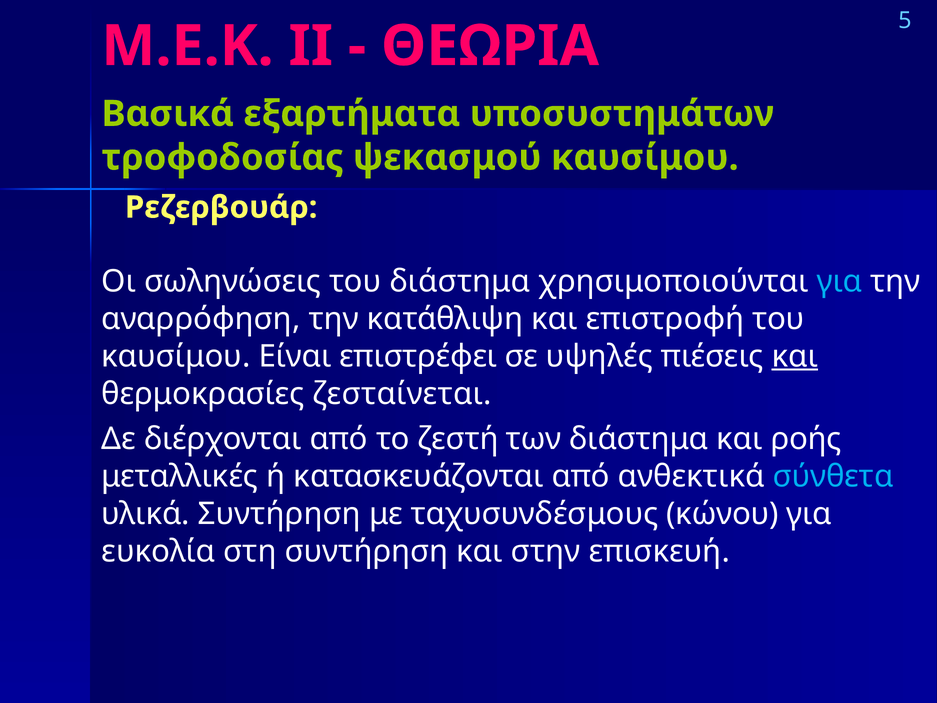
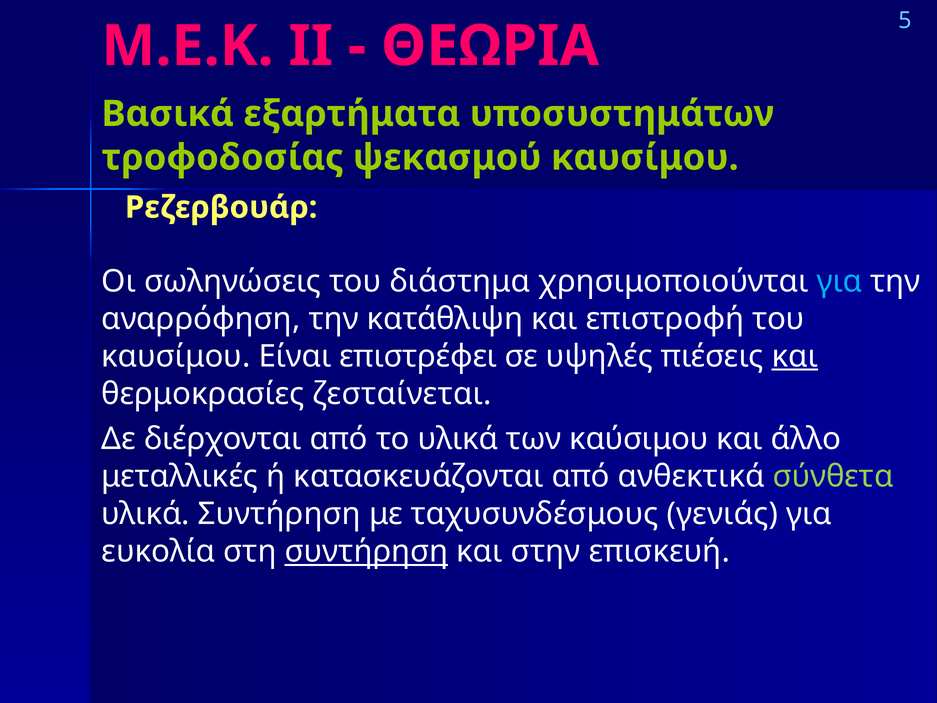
το ζεστή: ζεστή -> υλικά (458, 439)
των διάστημα: διάστημα -> καύσιμου (639, 439)
ροής: ροής -> άλλο (806, 439)
σύνθετα colour: light blue -> light green (833, 476)
κώνου: κώνου -> γενιάς (722, 514)
συντήρηση underline: none -> present (367, 551)
